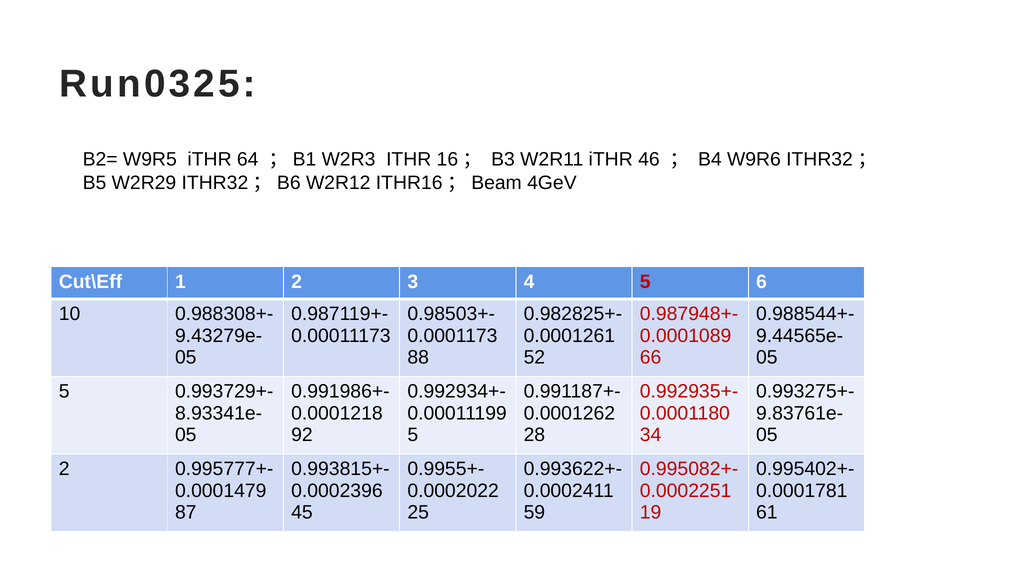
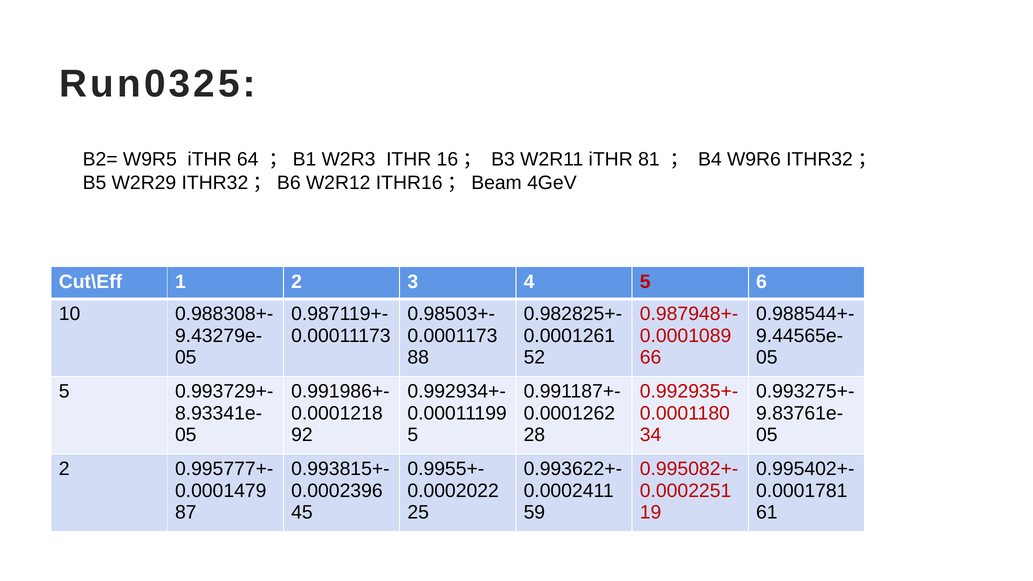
46: 46 -> 81 (649, 160)
